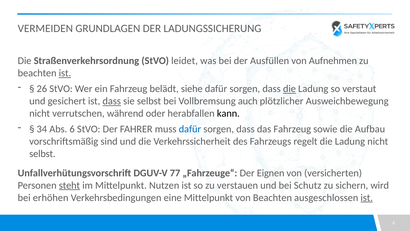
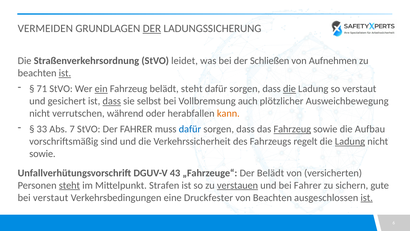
DER underline: none -> present (152, 29)
Ausfüllen: Ausfüllen -> Schließen (270, 61)
26: 26 -> 71 (42, 89)
ein underline: none -> present (101, 89)
belädt siehe: siehe -> steht (192, 89)
kann colour: black -> orange (228, 113)
34: 34 -> 33 (42, 129)
Abs 6: 6 -> 7 (72, 129)
Fahrzeug underline: none -> present (292, 129)
Ladung underline: none -> present (350, 141)
selbst: selbst -> sowie (42, 154)
77: 77 -> 43 (175, 173)
Der Eignen: Eignen -> Belädt (271, 173)
Nutzen: Nutzen -> Strafen (164, 185)
verstauen underline: none -> present (238, 185)
bei Schutz: Schutz -> Fahrer (308, 185)
wird: wird -> gute (380, 185)
bei erhöhen: erhöhen -> verstaut (51, 197)
eine Mittelpunkt: Mittelpunkt -> Druckfester (208, 197)
